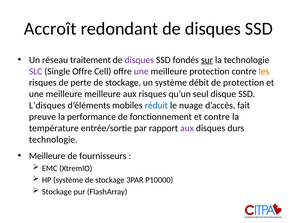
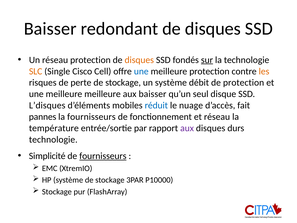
Accroît: Accroît -> Baisser (50, 29)
réseau traitement: traitement -> protection (90, 60)
disques colour: purple -> orange (139, 60)
SLC colour: purple -> orange (36, 71)
Single Offre: Offre -> Cisco (82, 71)
une colour: purple -> blue (141, 71)
aux risques: risques -> baisser (153, 94)
preuve: preuve -> pannes (43, 117)
la performance: performance -> fournisseurs (91, 117)
et contre: contre -> réseau (217, 117)
Meilleure: Meilleure -> Simplicité (47, 156)
fournisseurs underline: none -> present (103, 156)
